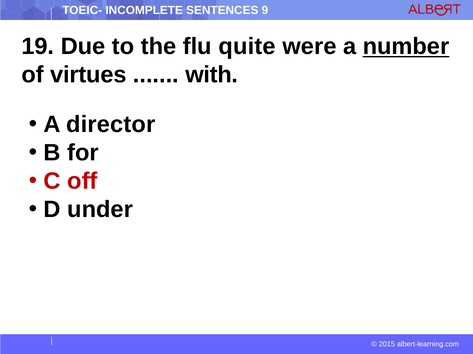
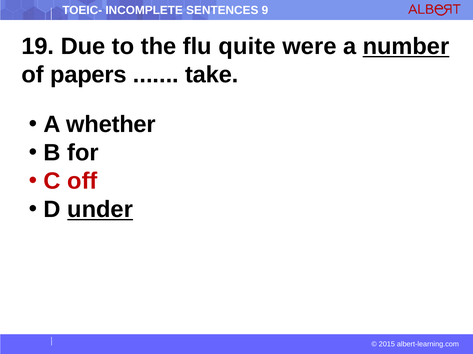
virtues: virtues -> papers (88, 75)
with: with -> take (212, 75)
director: director -> whether (111, 125)
under underline: none -> present (100, 210)
